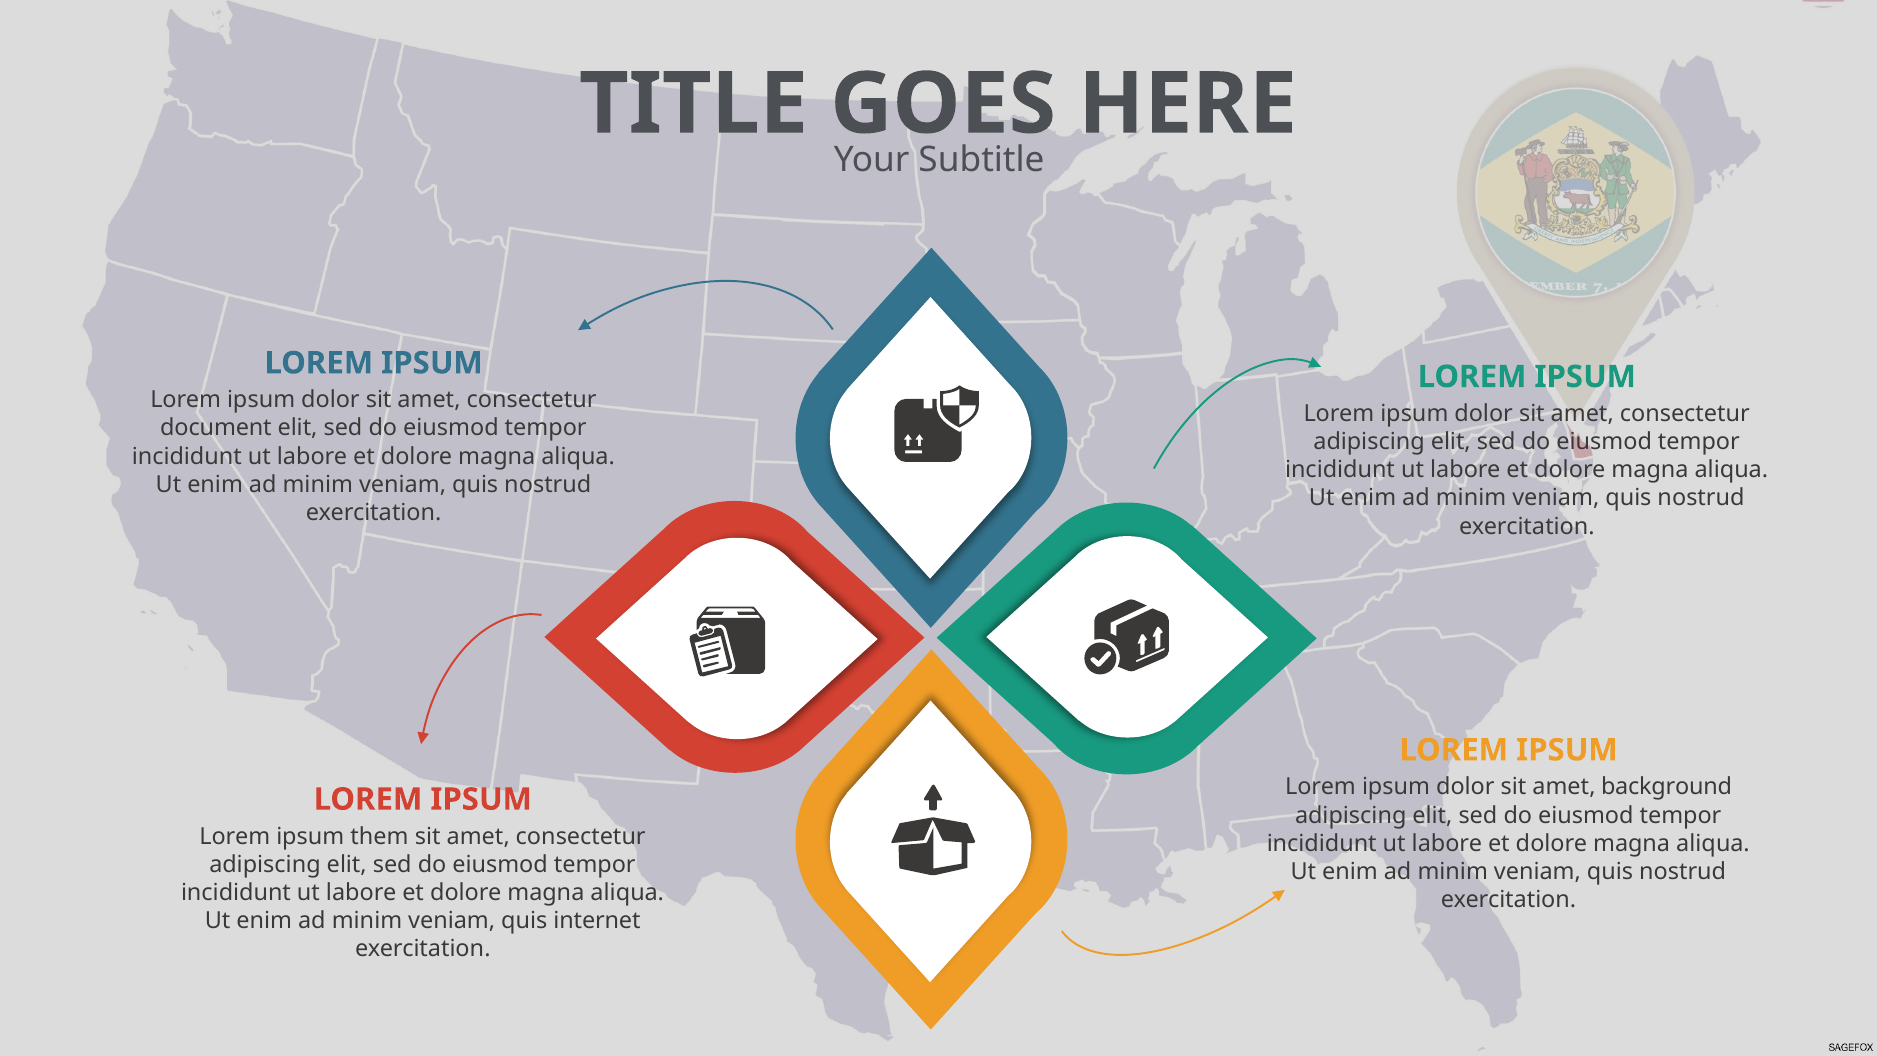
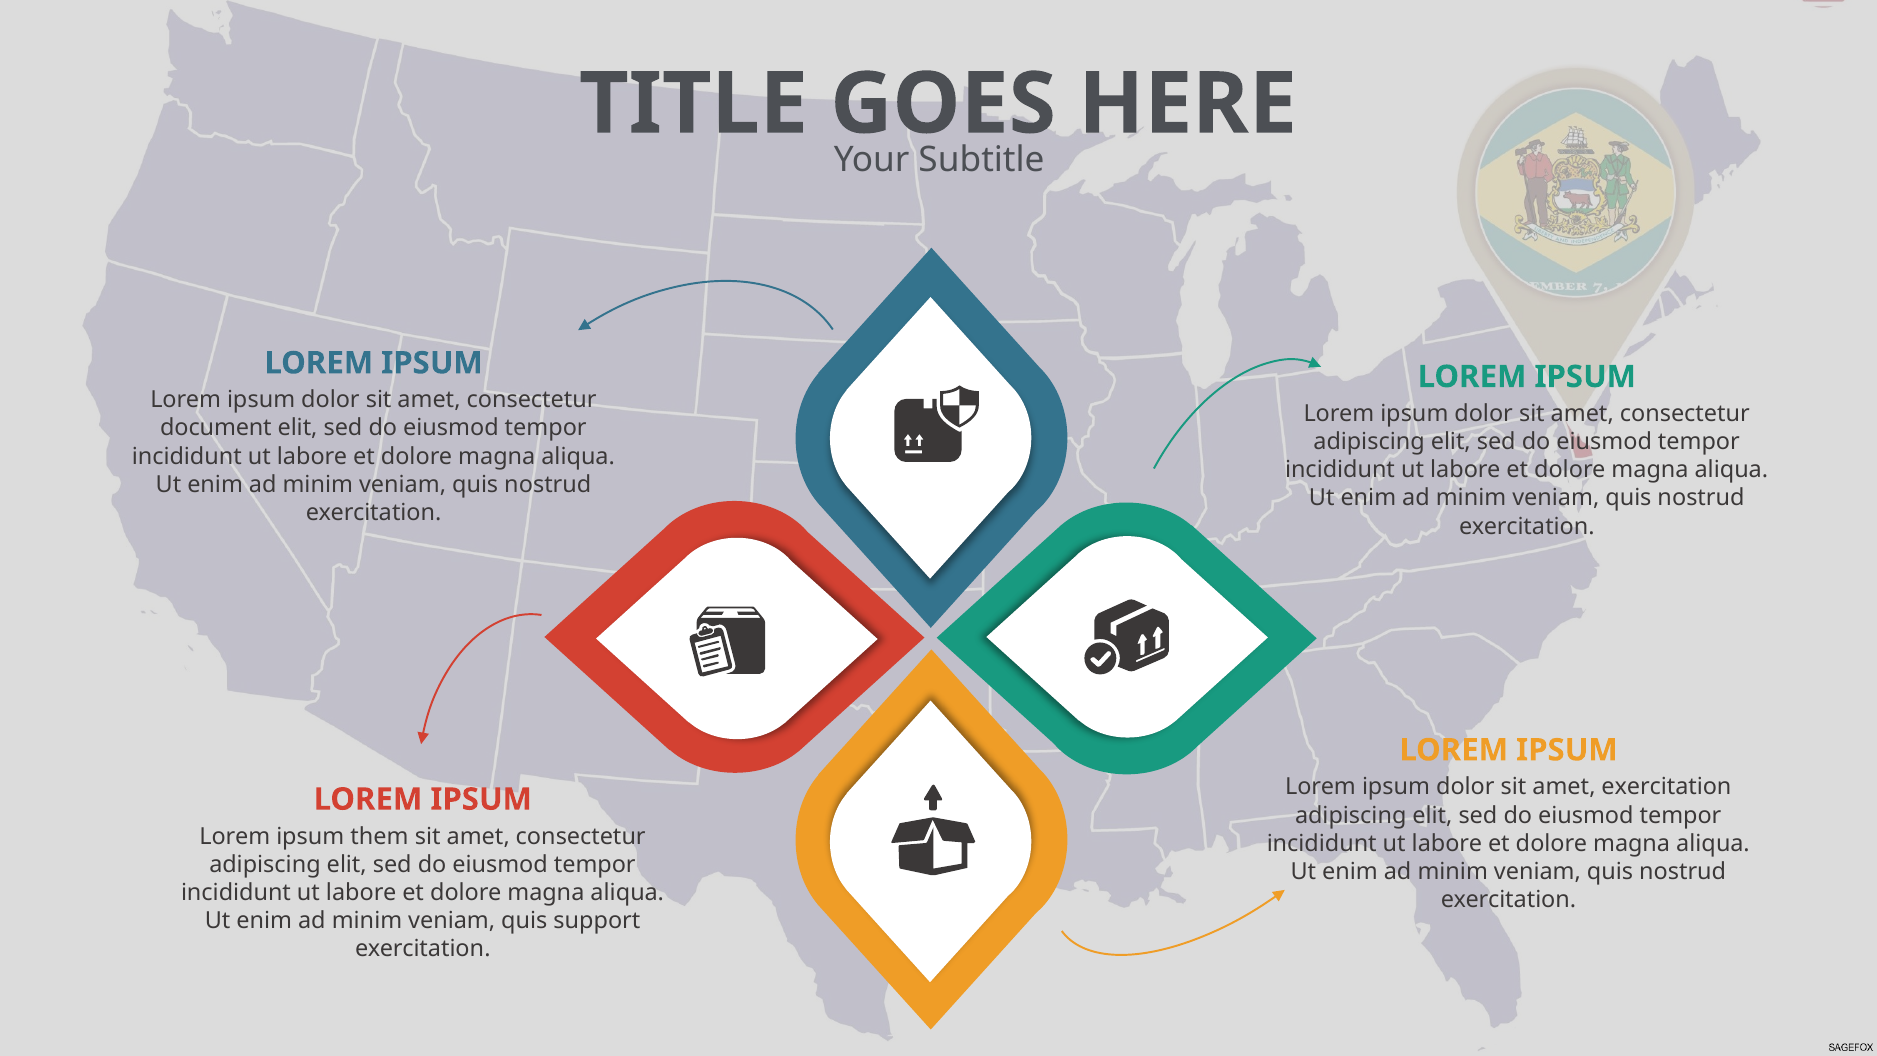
amet background: background -> exercitation (1666, 787)
internet: internet -> support (597, 921)
